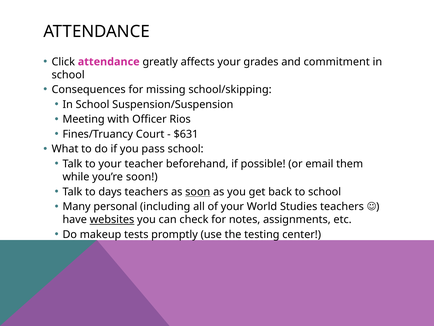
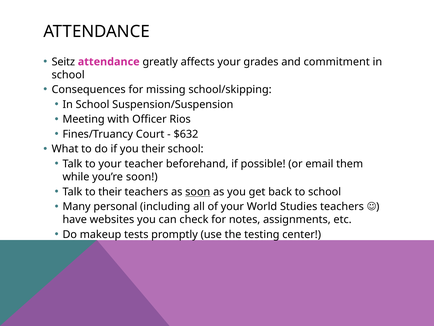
Click: Click -> Seitz (63, 62)
$631: $631 -> $632 (186, 134)
you pass: pass -> their (153, 149)
to days: days -> their (110, 192)
websites underline: present -> none (112, 219)
